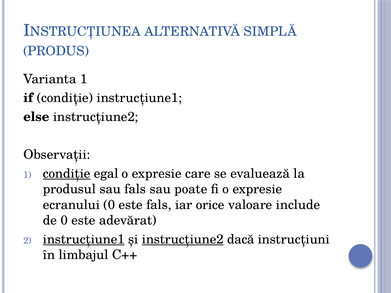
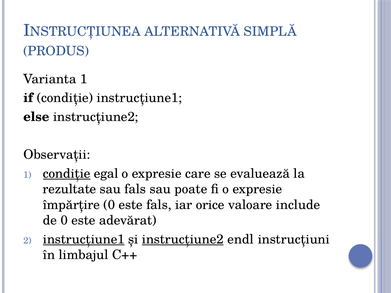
produsul: produsul -> rezultate (70, 189)
ecranului: ecranului -> împărțire (71, 205)
dacă: dacă -> endl (241, 239)
